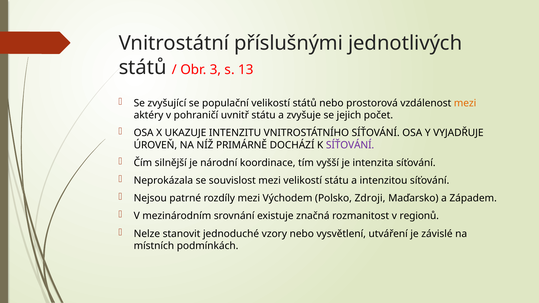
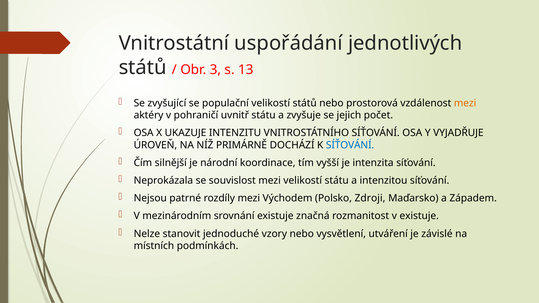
příslušnými: příslušnými -> uspořádání (289, 43)
SÍŤOVÁNÍ colour: purple -> blue (350, 145)
v regionů: regionů -> existuje (419, 216)
